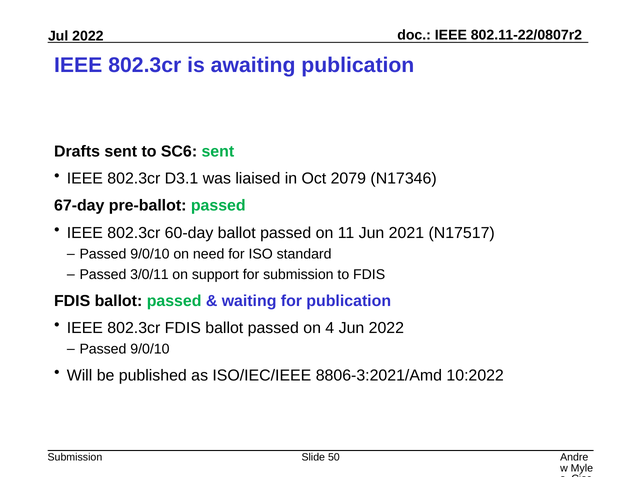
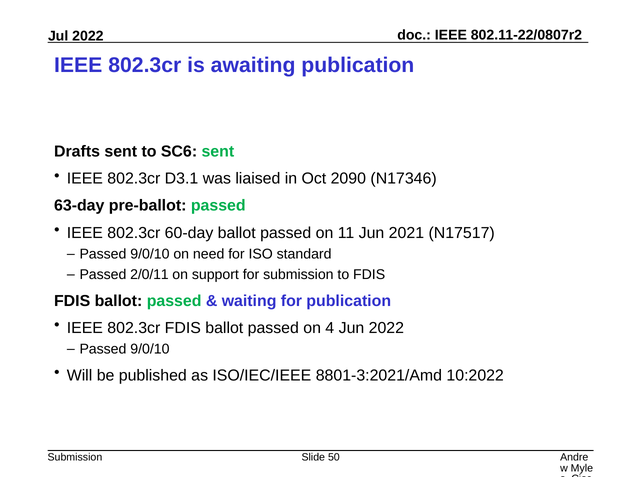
2079: 2079 -> 2090 (348, 179)
67-day: 67-day -> 63-day (79, 206)
3/0/11: 3/0/11 -> 2/0/11 (149, 275)
8806-3:2021/Amd: 8806-3:2021/Amd -> 8801-3:2021/Amd (379, 375)
